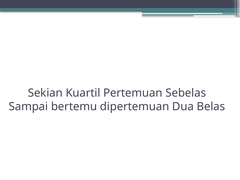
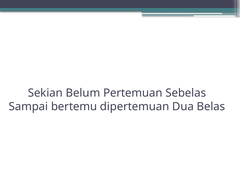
Kuartil: Kuartil -> Belum (83, 93)
